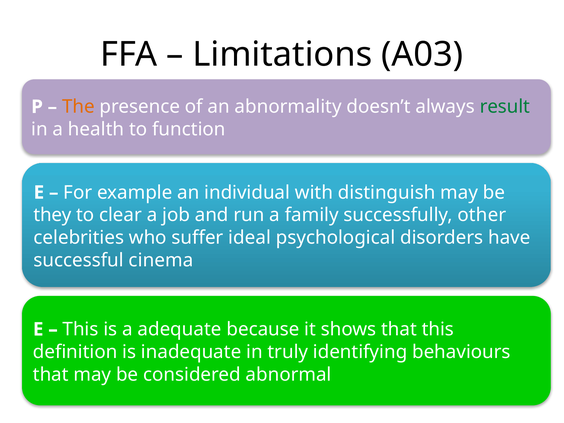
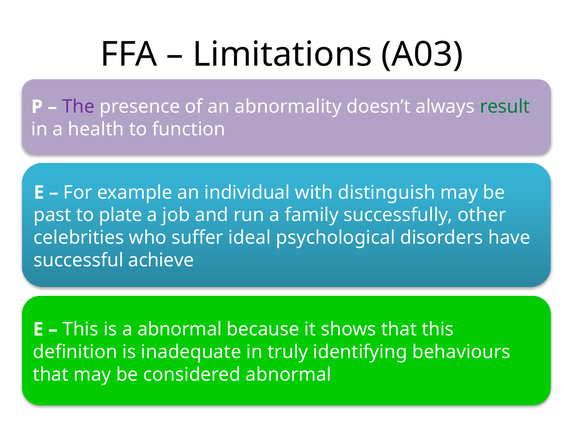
The colour: orange -> purple (78, 107)
they: they -> past (52, 215)
clear: clear -> plate (121, 215)
cinema: cinema -> achieve (161, 260)
a adequate: adequate -> abnormal (180, 329)
